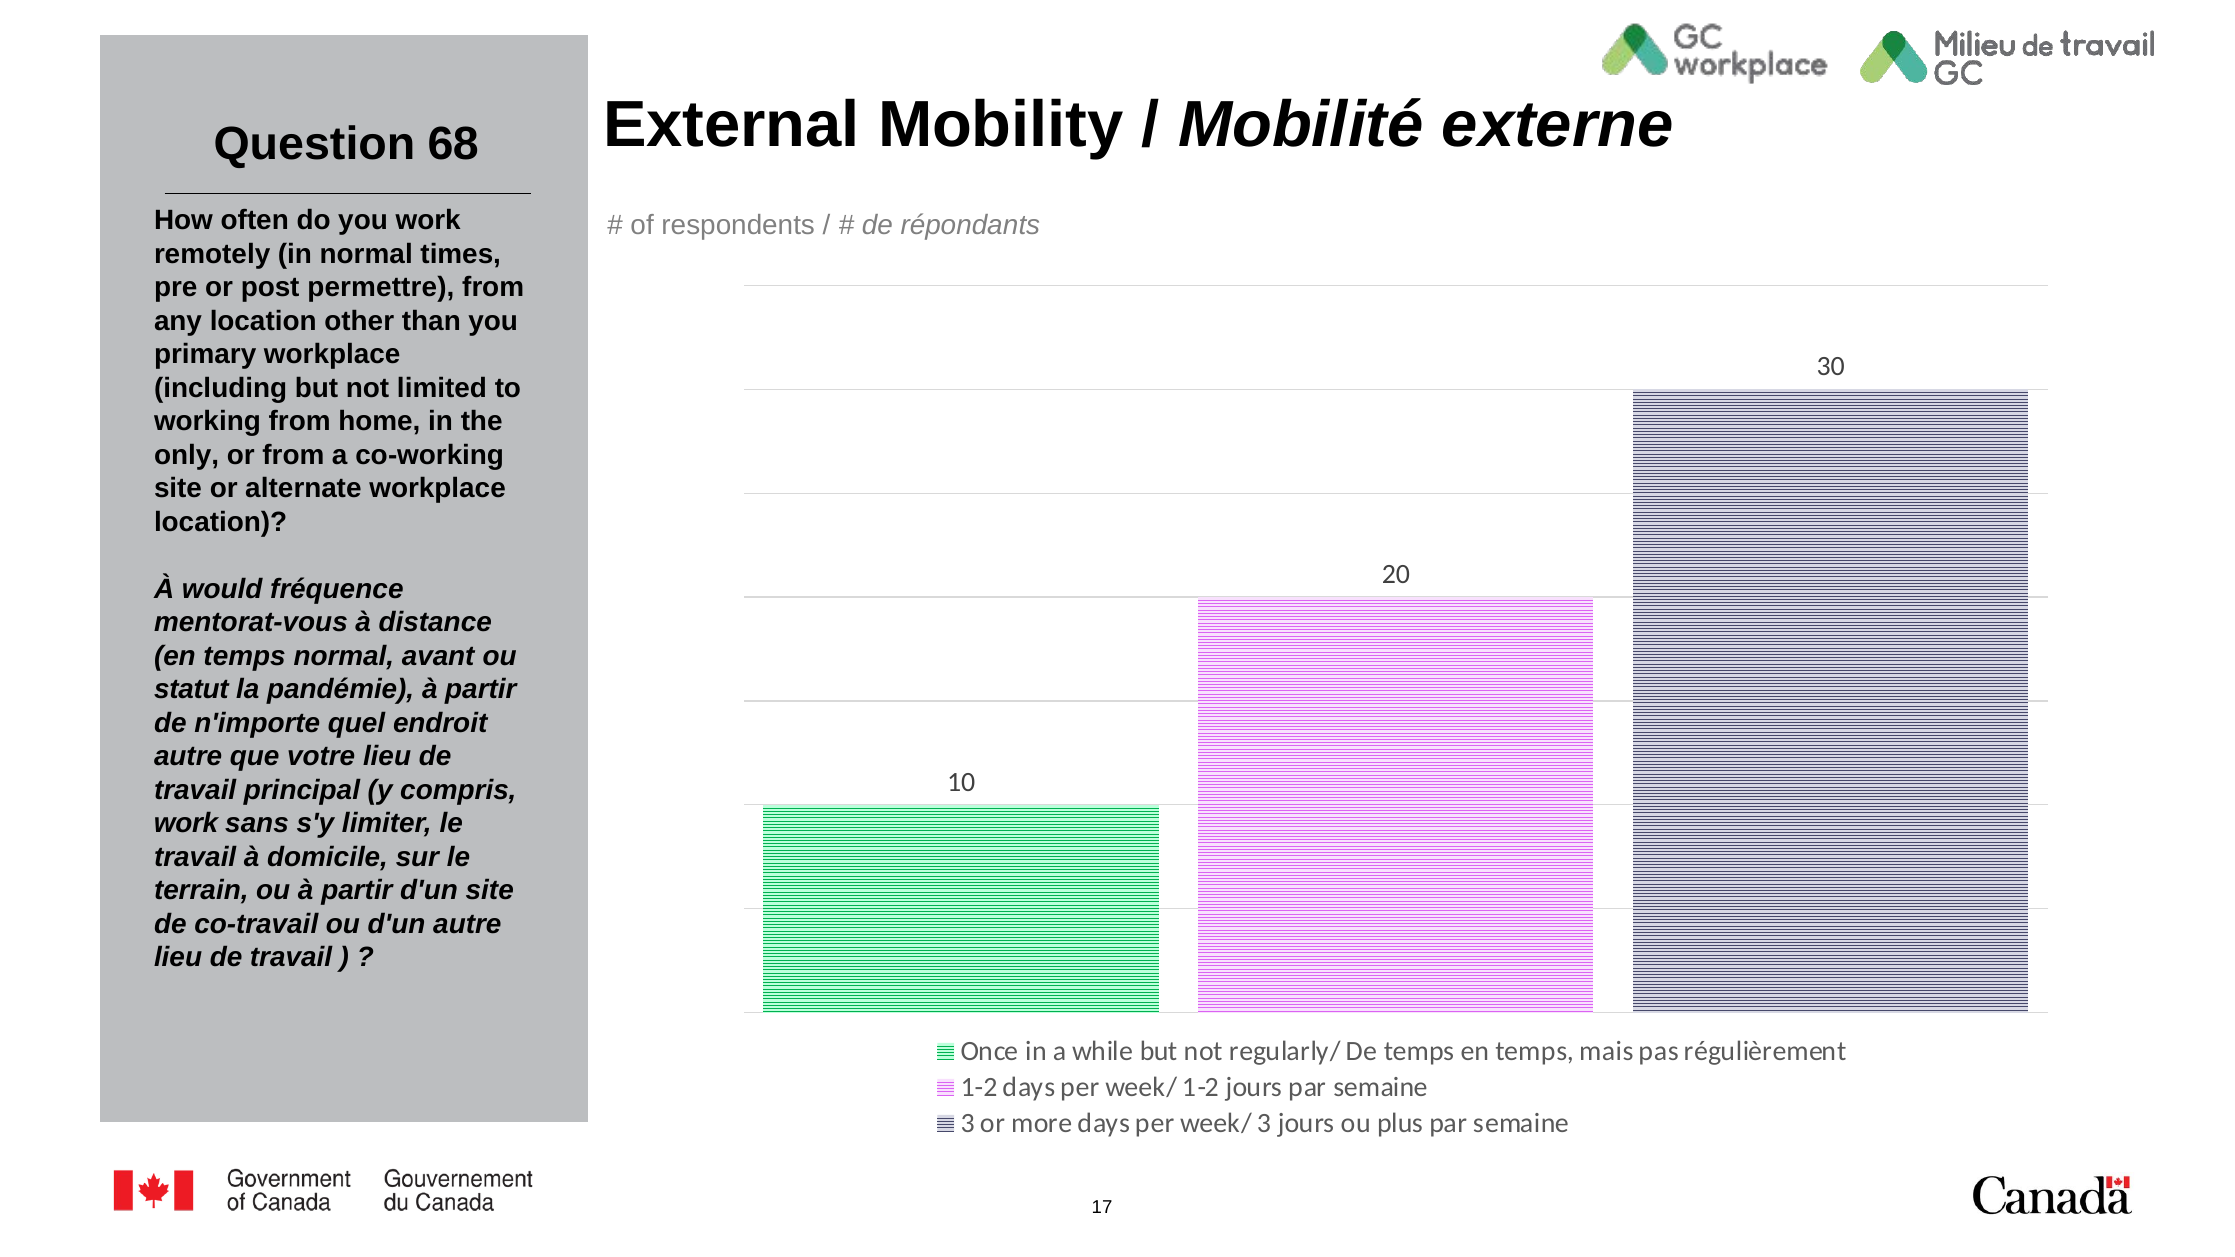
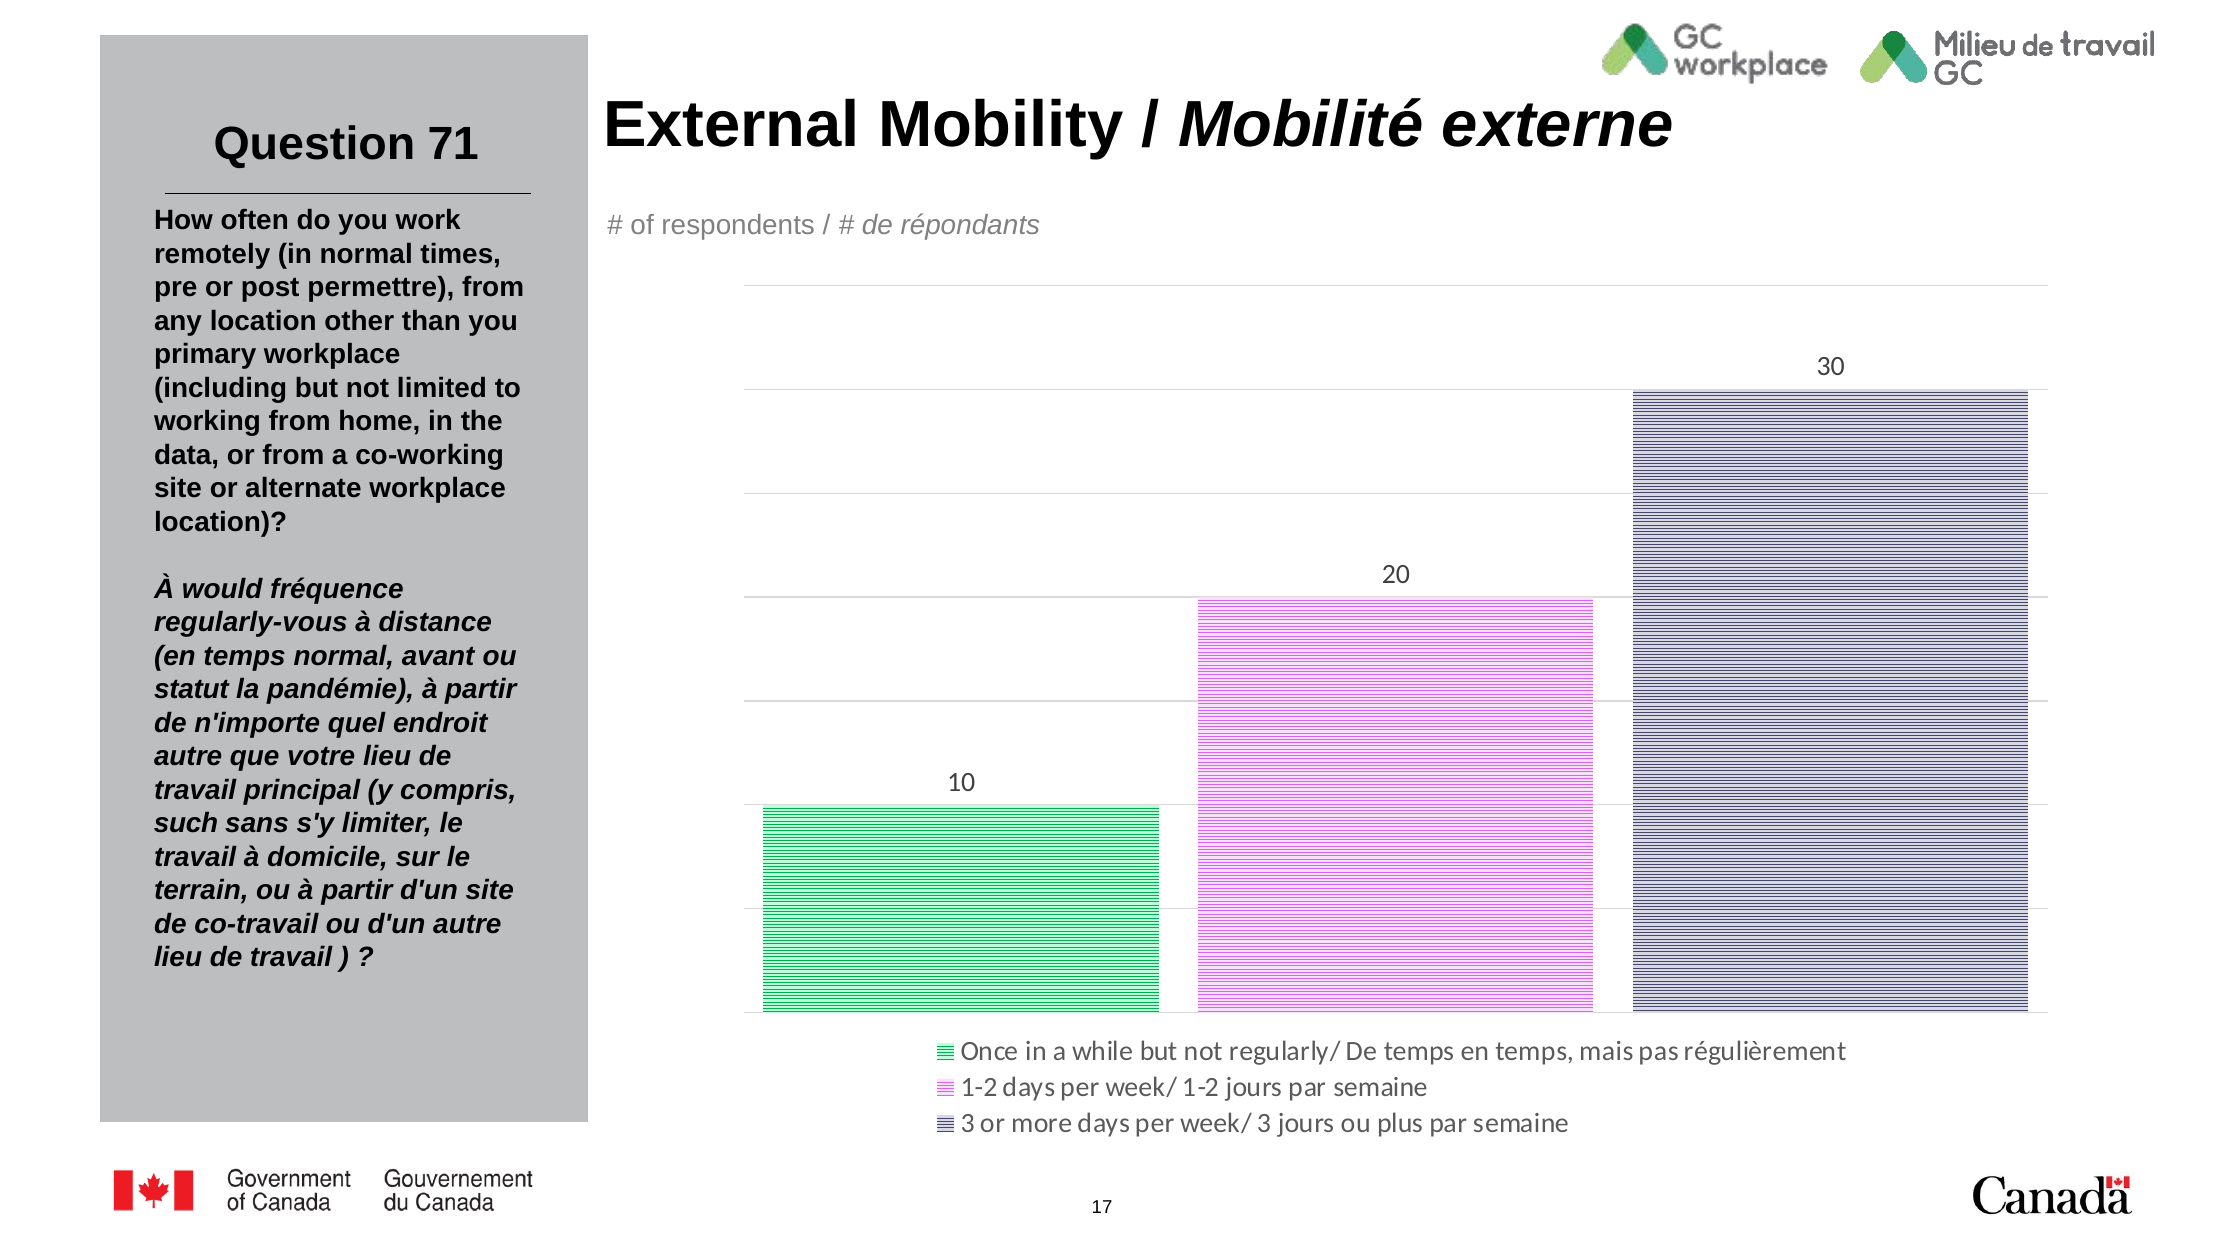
68: 68 -> 71 (453, 144)
only: only -> data (187, 455)
mentorat-vous: mentorat-vous -> regularly-vous (251, 623)
work: work -> such (186, 824)
